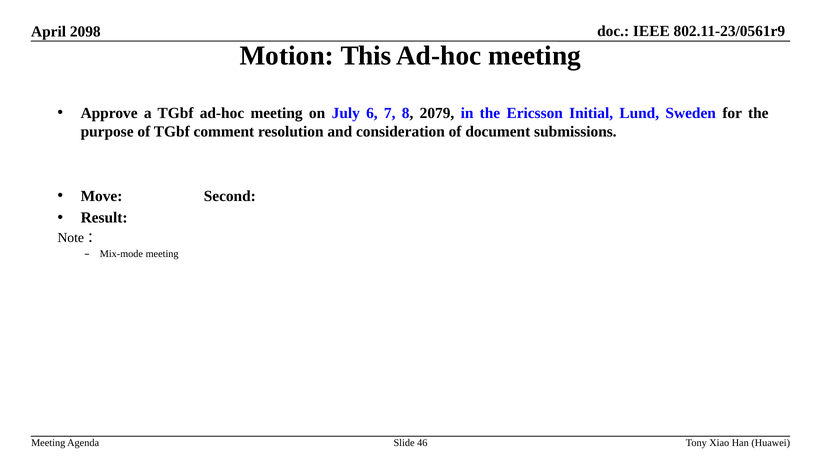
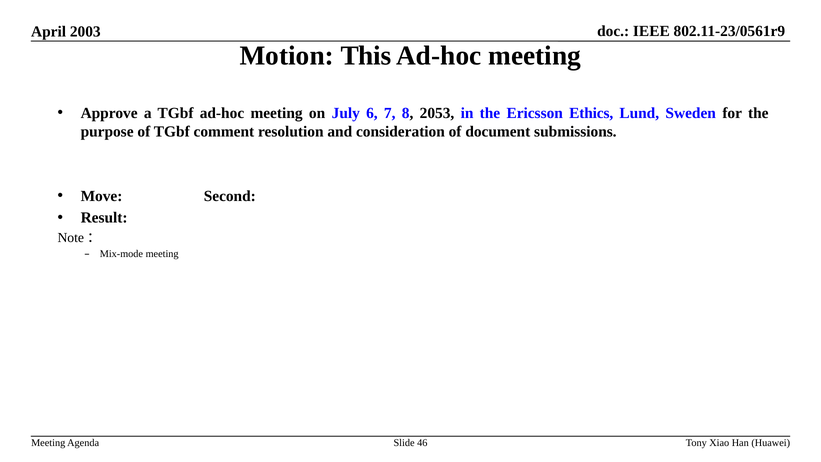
2098: 2098 -> 2003 (85, 32)
2079: 2079 -> 2053 (437, 113)
Initial: Initial -> Ethics (591, 113)
